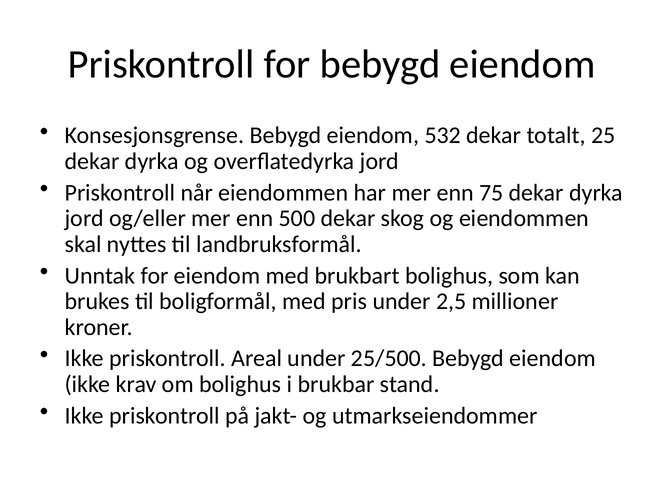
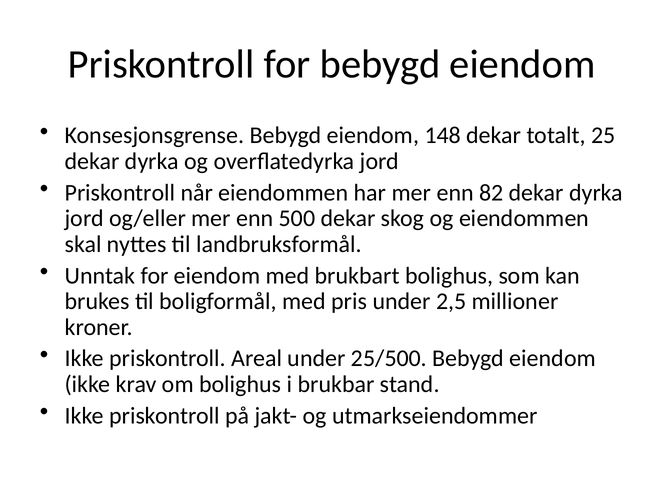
532: 532 -> 148 (443, 136)
75: 75 -> 82 (491, 193)
